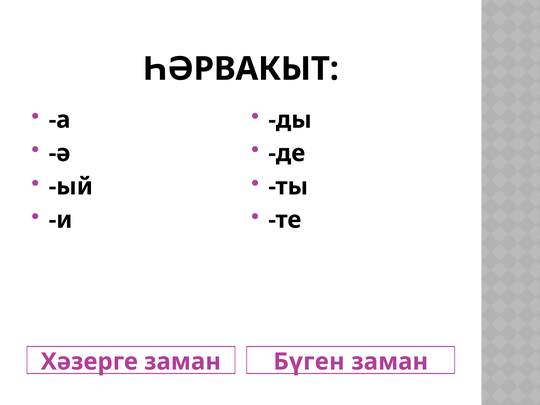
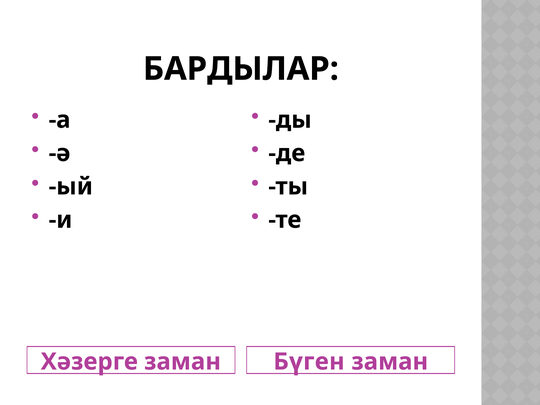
ҺӘРВАКЫТ: ҺӘРВАКЫТ -> БАРДЫЛАР (241, 69)
